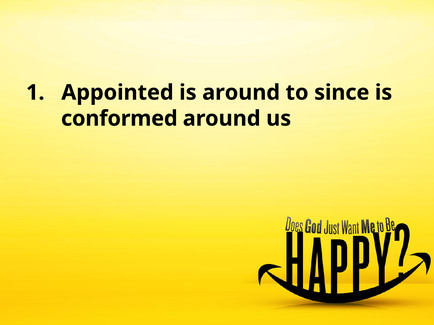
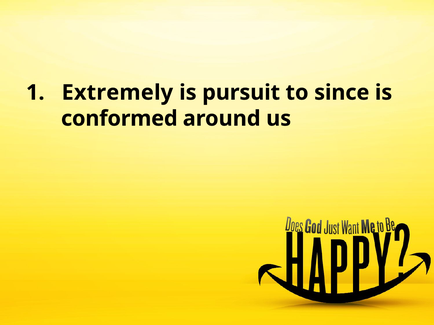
Appointed: Appointed -> Extremely (117, 93)
is around: around -> pursuit (241, 93)
